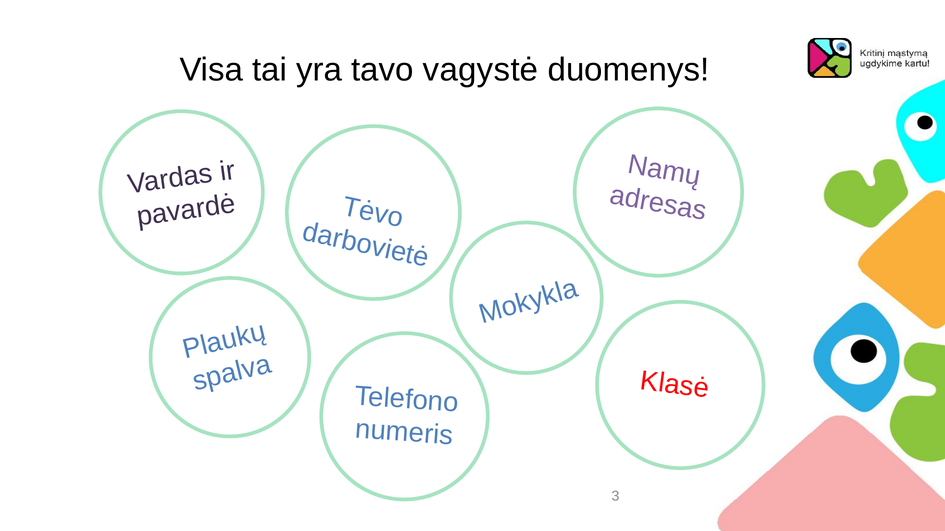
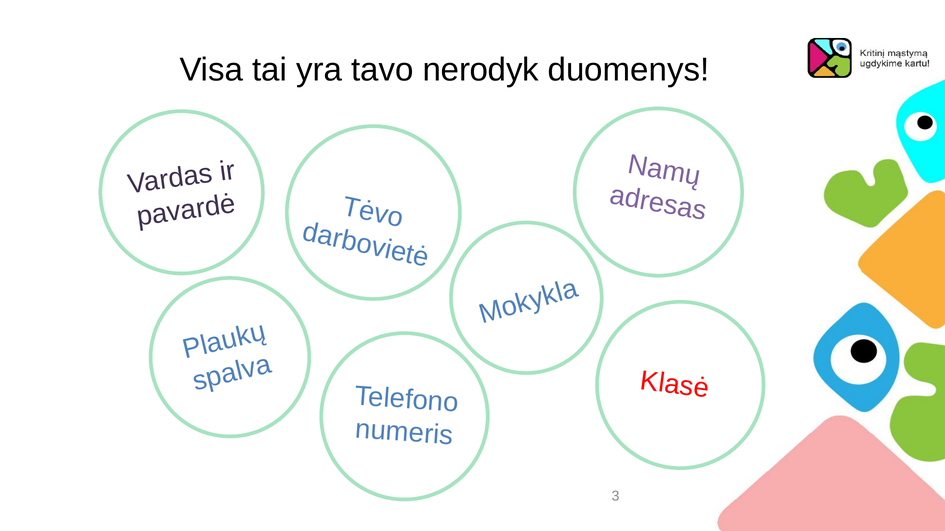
vagystė: vagystė -> nerodyk (481, 70)
